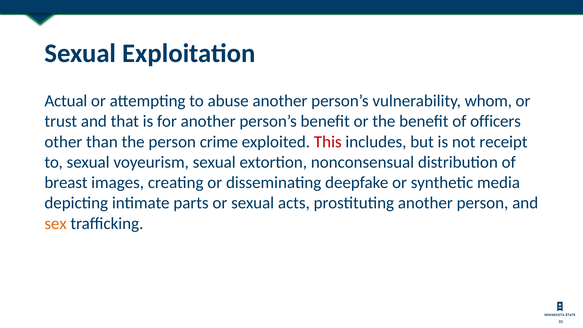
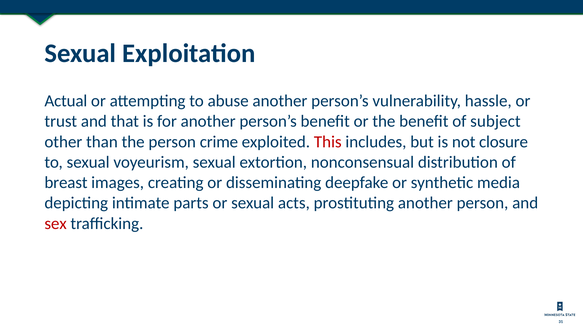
whom: whom -> hassle (488, 101)
officers: officers -> subject (495, 121)
receipt: receipt -> closure (504, 142)
sex colour: orange -> red (56, 223)
